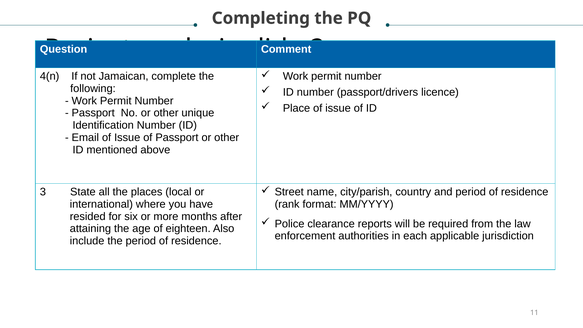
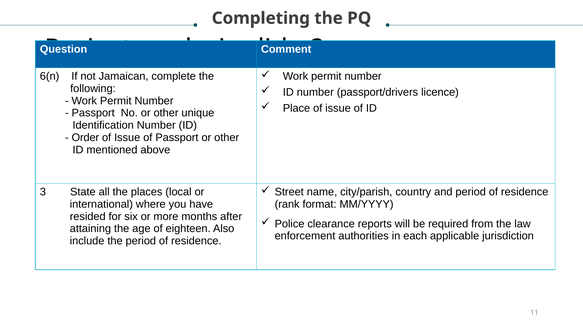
4(n: 4(n -> 6(n (50, 76)
Email: Email -> Order (85, 137)
